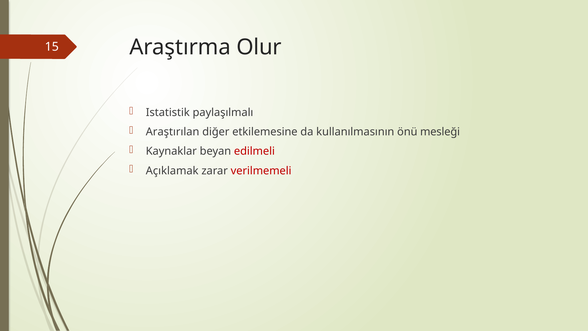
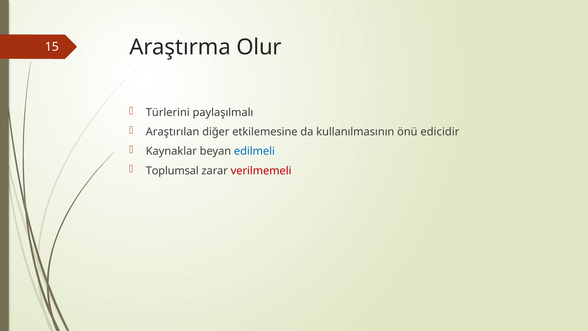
Istatistik: Istatistik -> Türlerini (168, 112)
mesleği: mesleği -> edicidir (440, 132)
edilmeli colour: red -> blue (254, 151)
Açıklamak: Açıklamak -> Toplumsal (172, 171)
